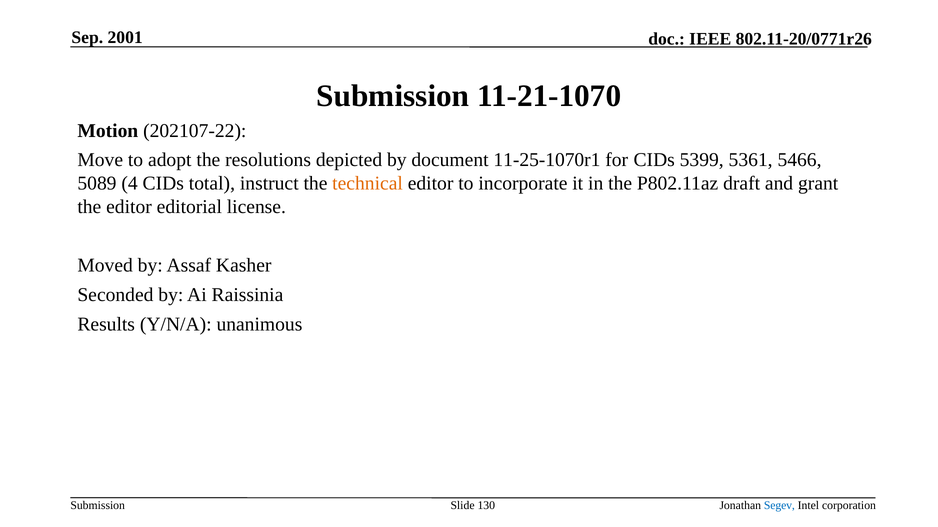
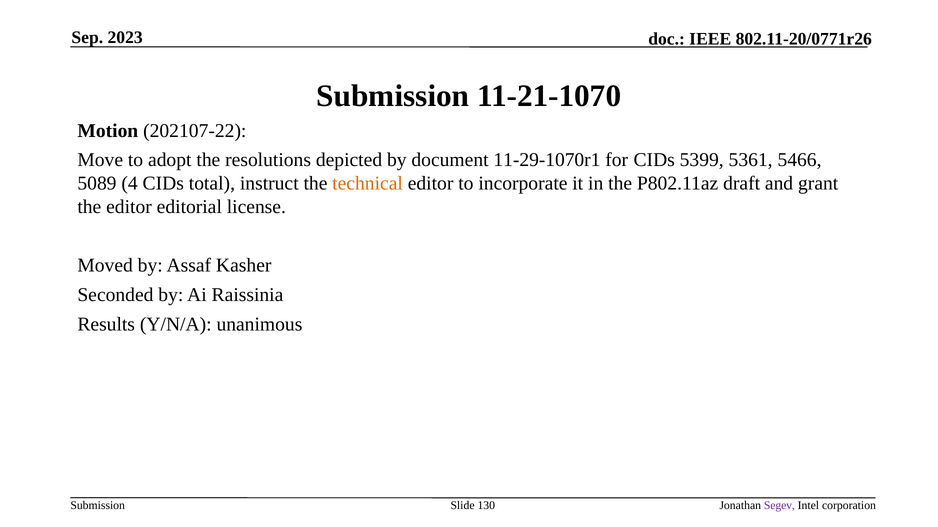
2001: 2001 -> 2023 (125, 37)
11-25-1070r1: 11-25-1070r1 -> 11-29-1070r1 (547, 160)
Segev colour: blue -> purple (779, 506)
